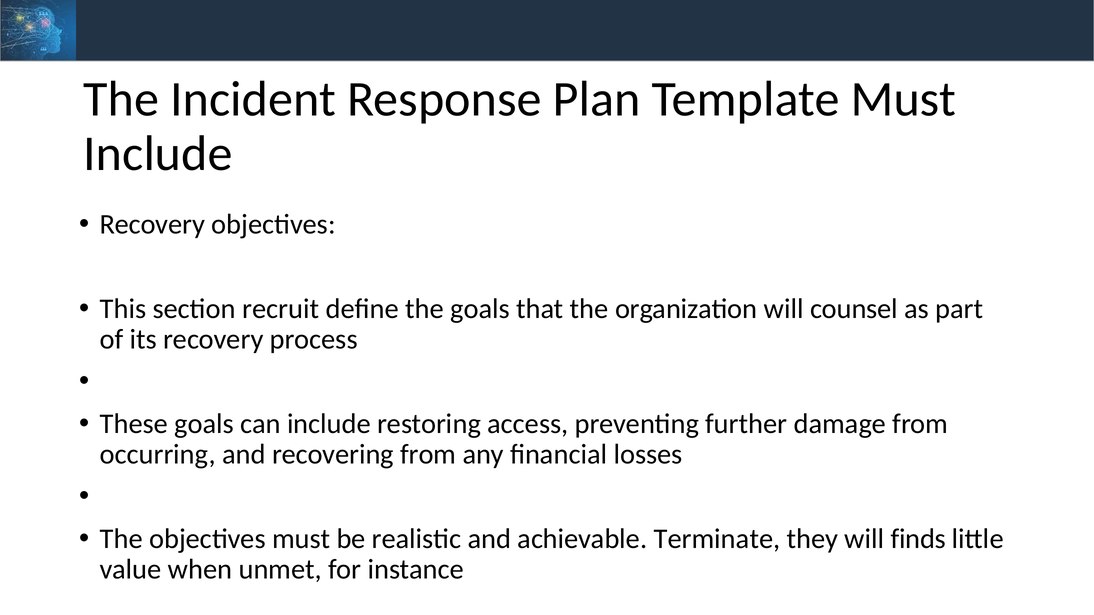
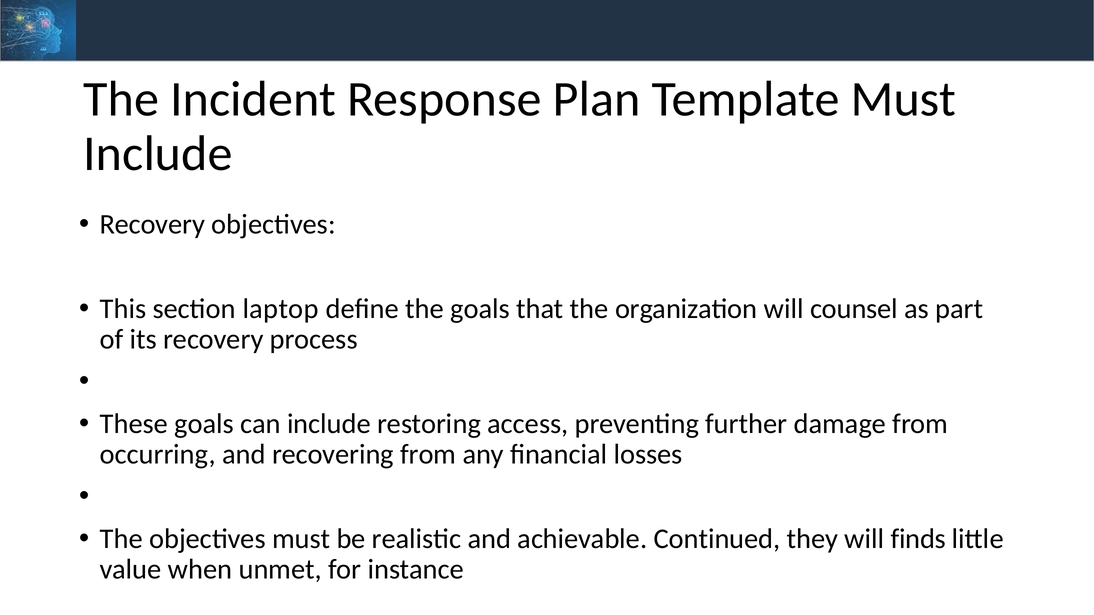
recruit: recruit -> laptop (281, 309)
Terminate: Terminate -> Continued (717, 539)
